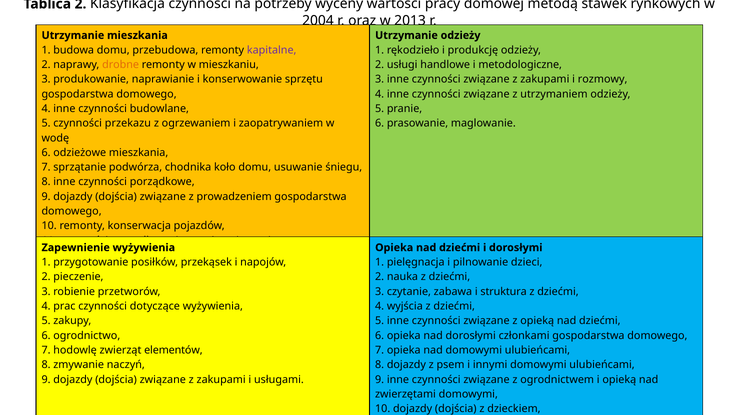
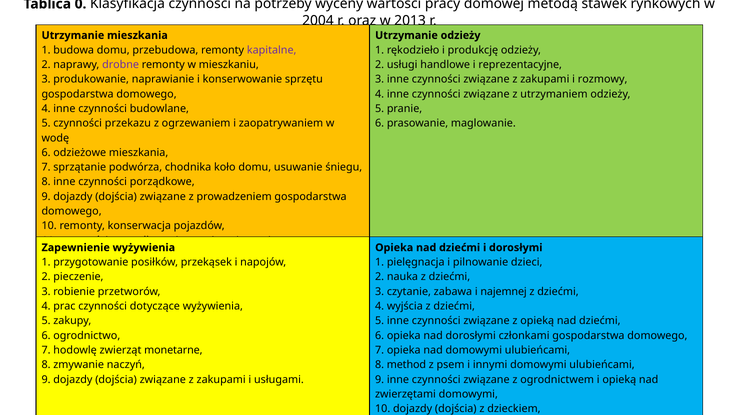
Tablica 2: 2 -> 0 (81, 4)
drobne colour: orange -> purple (121, 65)
metodologiczne: metodologiczne -> reprezentacyjne (520, 65)
struktura: struktura -> najemnej (504, 292)
elementów: elementów -> monetarne (173, 350)
dojazdy: dojazdy -> method (406, 365)
